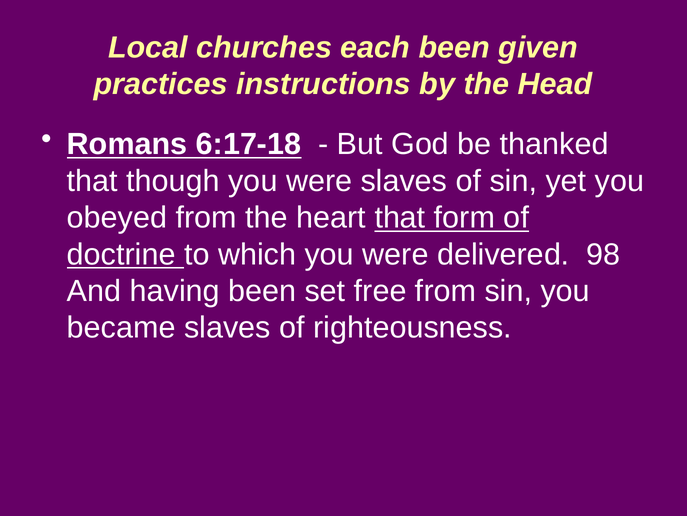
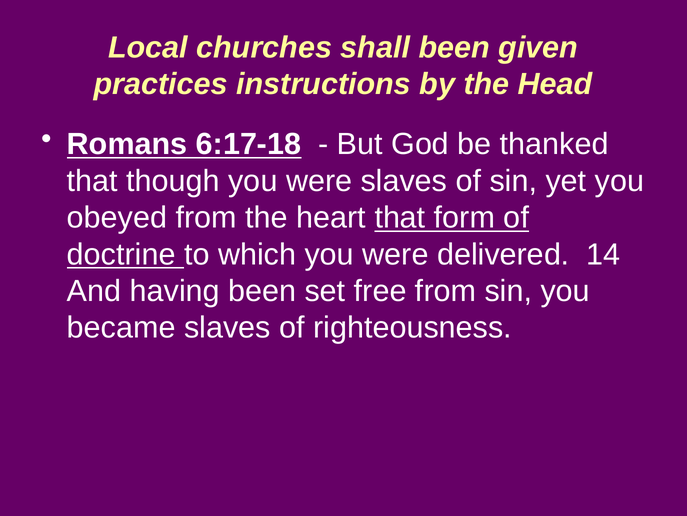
each: each -> shall (375, 47)
98: 98 -> 14 (603, 254)
